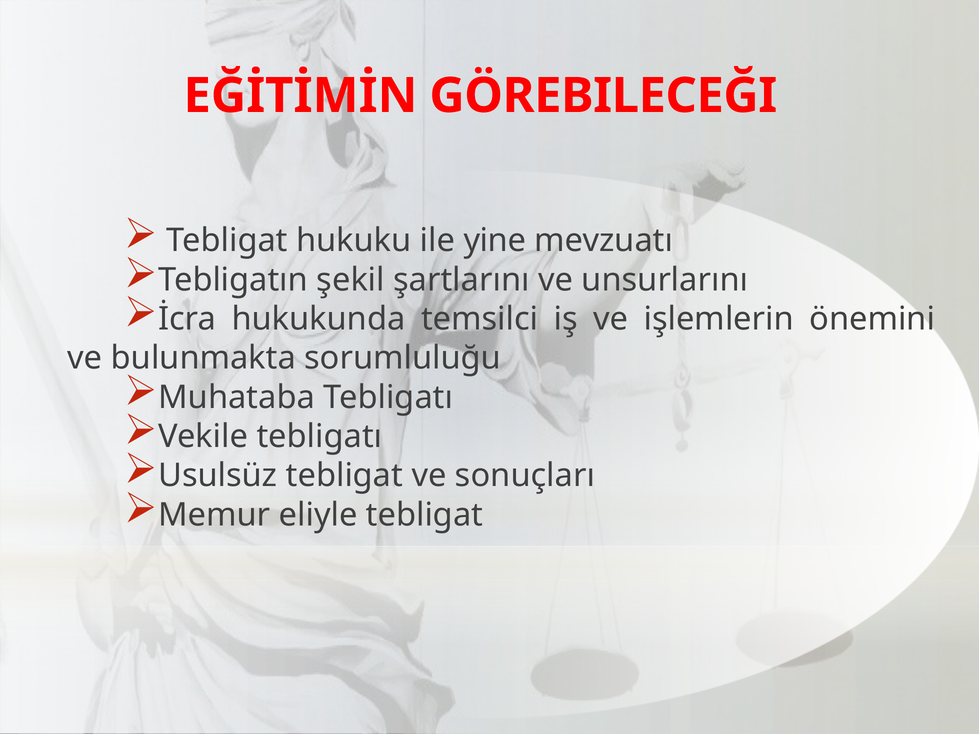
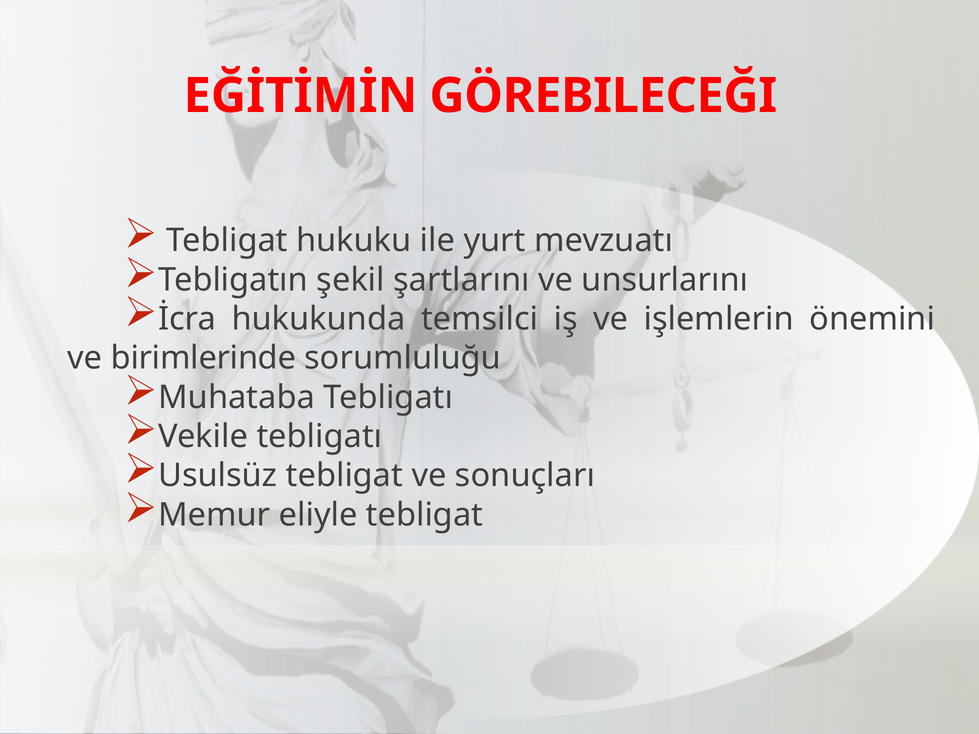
yine: yine -> yurt (495, 241)
bulunmakta: bulunmakta -> birimlerinde (203, 358)
